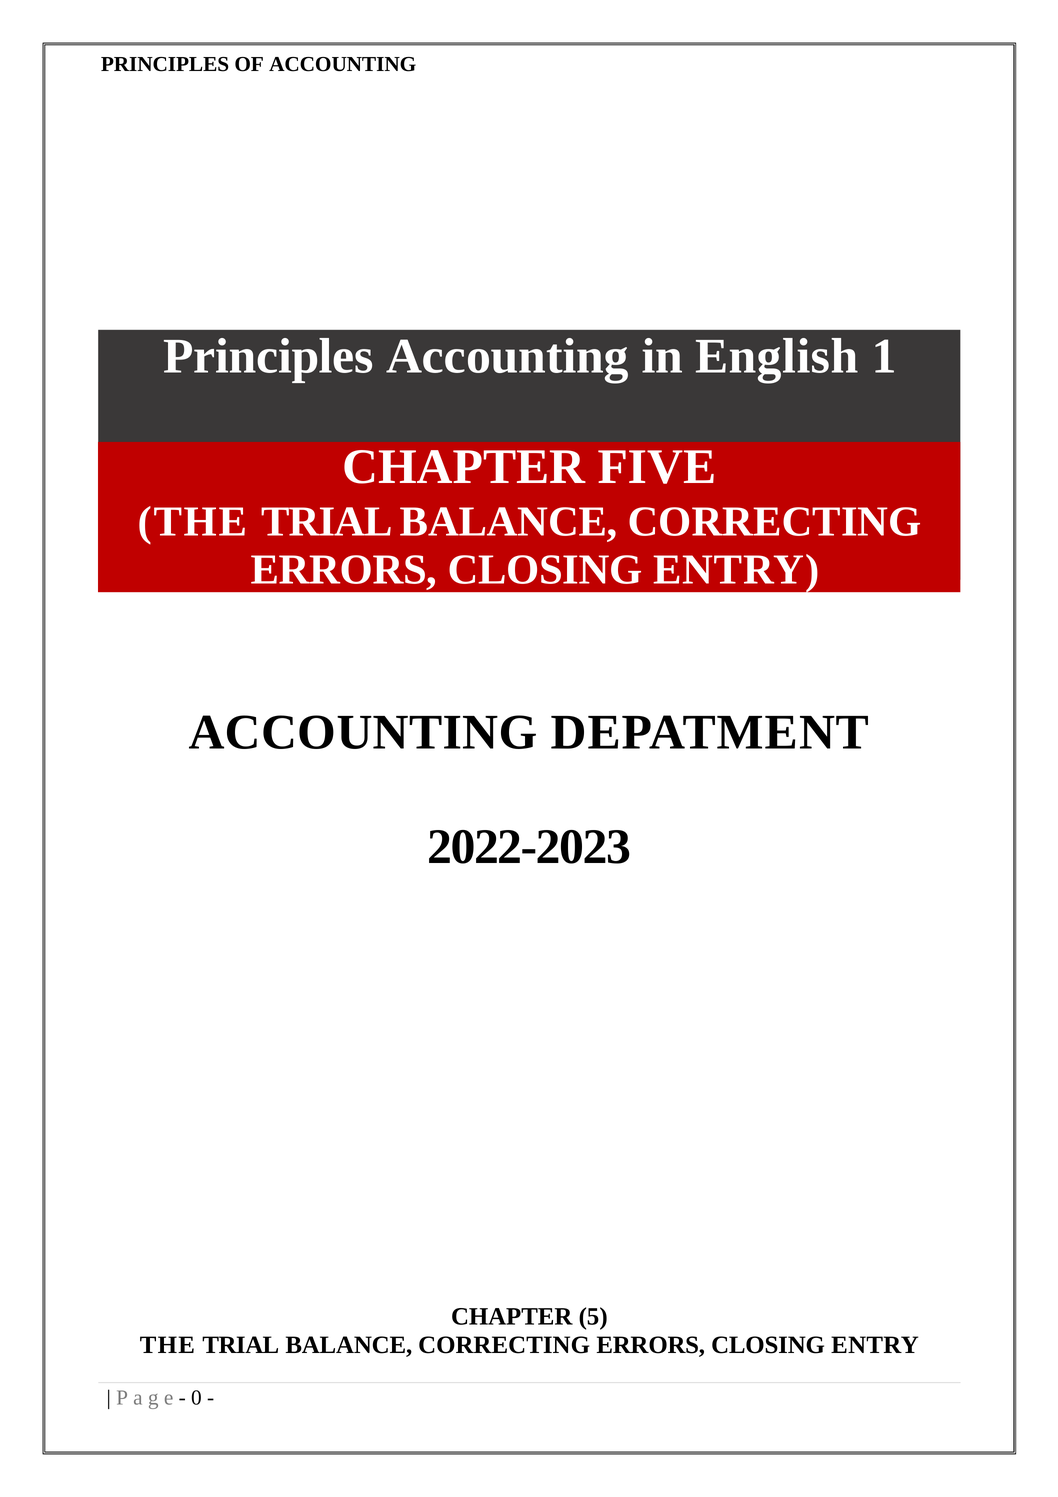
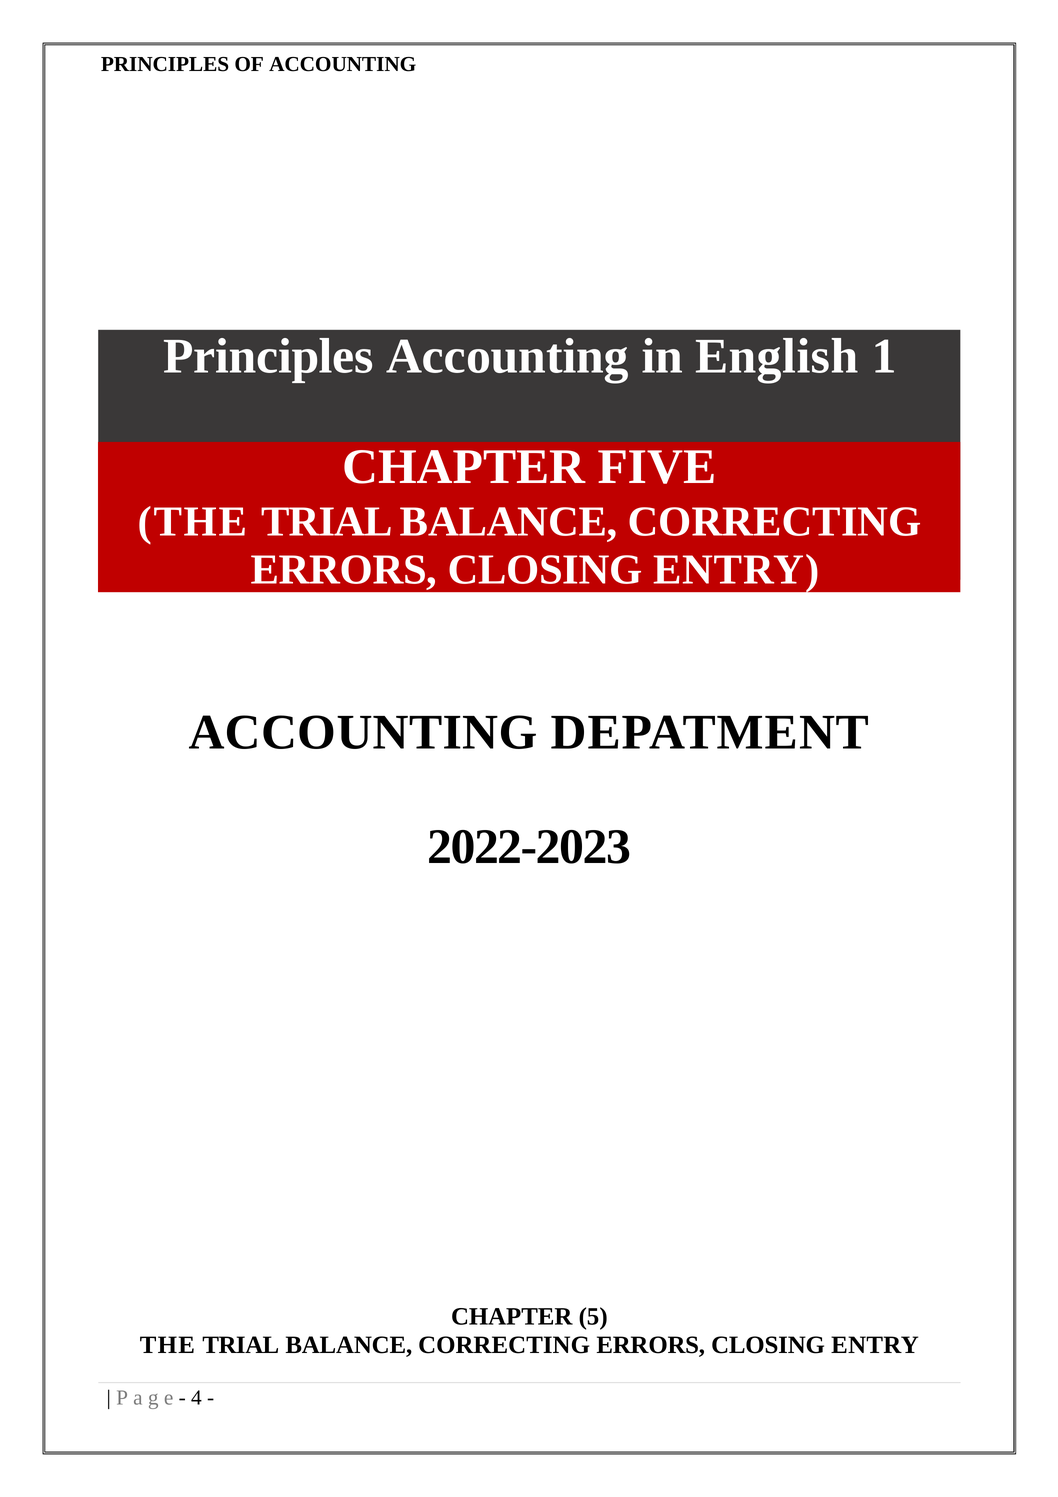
0: 0 -> 4 (196, 1398)
